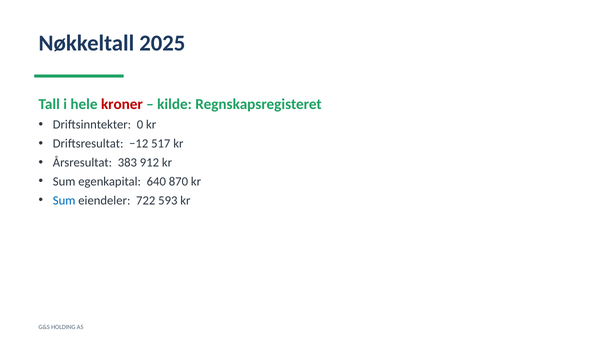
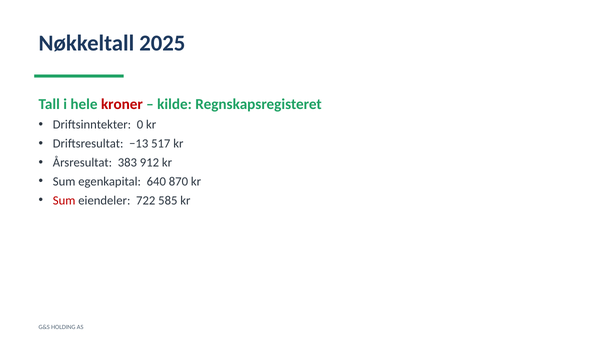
−12: −12 -> −13 (139, 144)
Sum colour: blue -> red (64, 201)
593: 593 -> 585 (168, 201)
